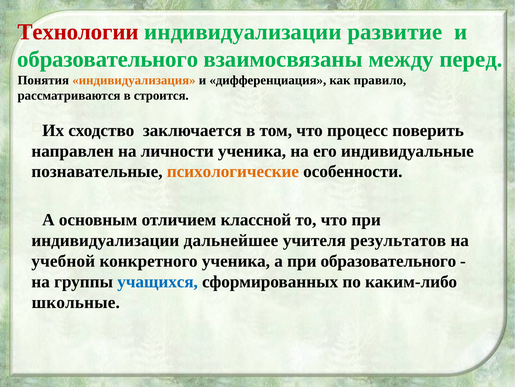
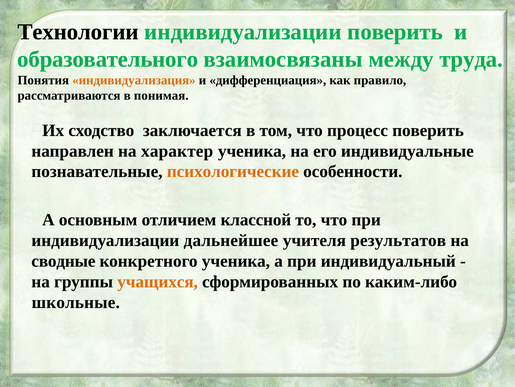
Технологии colour: red -> black (78, 32)
индивидуализации развитие: развитие -> поверить (395, 32)
перед: перед -> труда (471, 59)
строится: строится -> понимая (161, 96)
личности: личности -> характер (177, 151)
учебной: учебной -> сводные (63, 261)
при образовательного: образовательного -> индивидуальный (388, 261)
учащихся colour: blue -> orange (158, 281)
